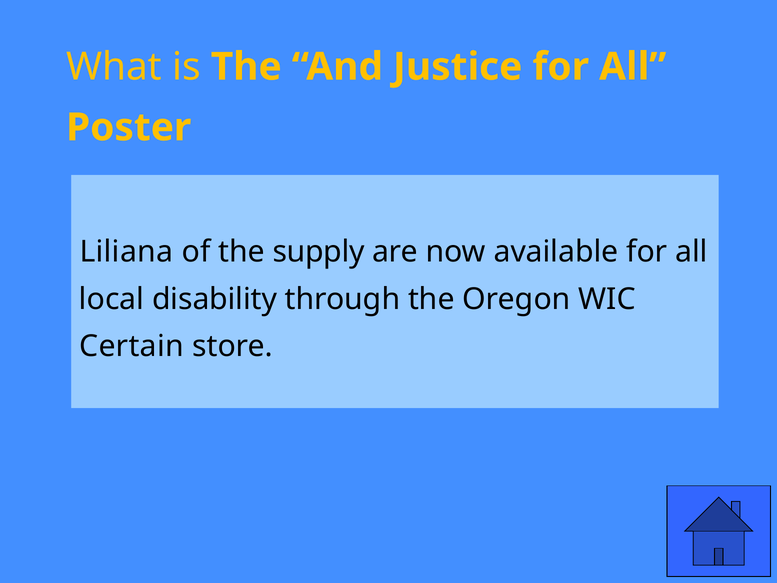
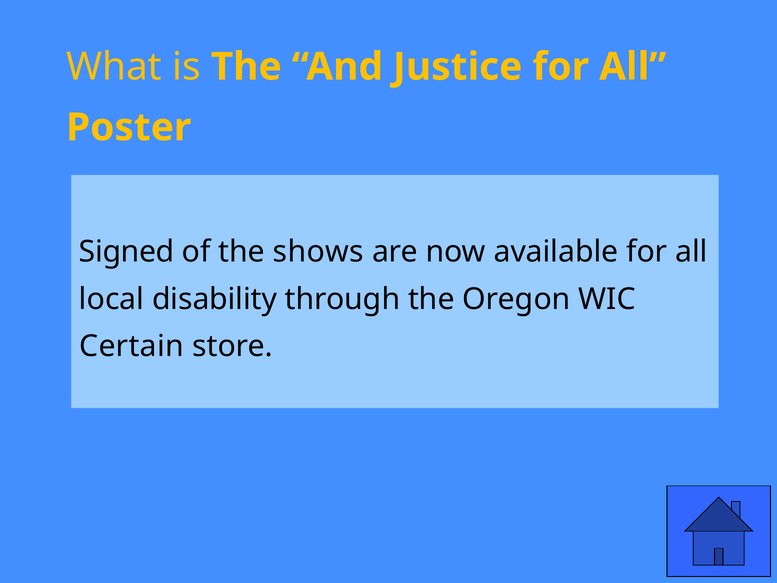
Liliana: Liliana -> Signed (127, 252)
supply: supply -> shows (318, 252)
